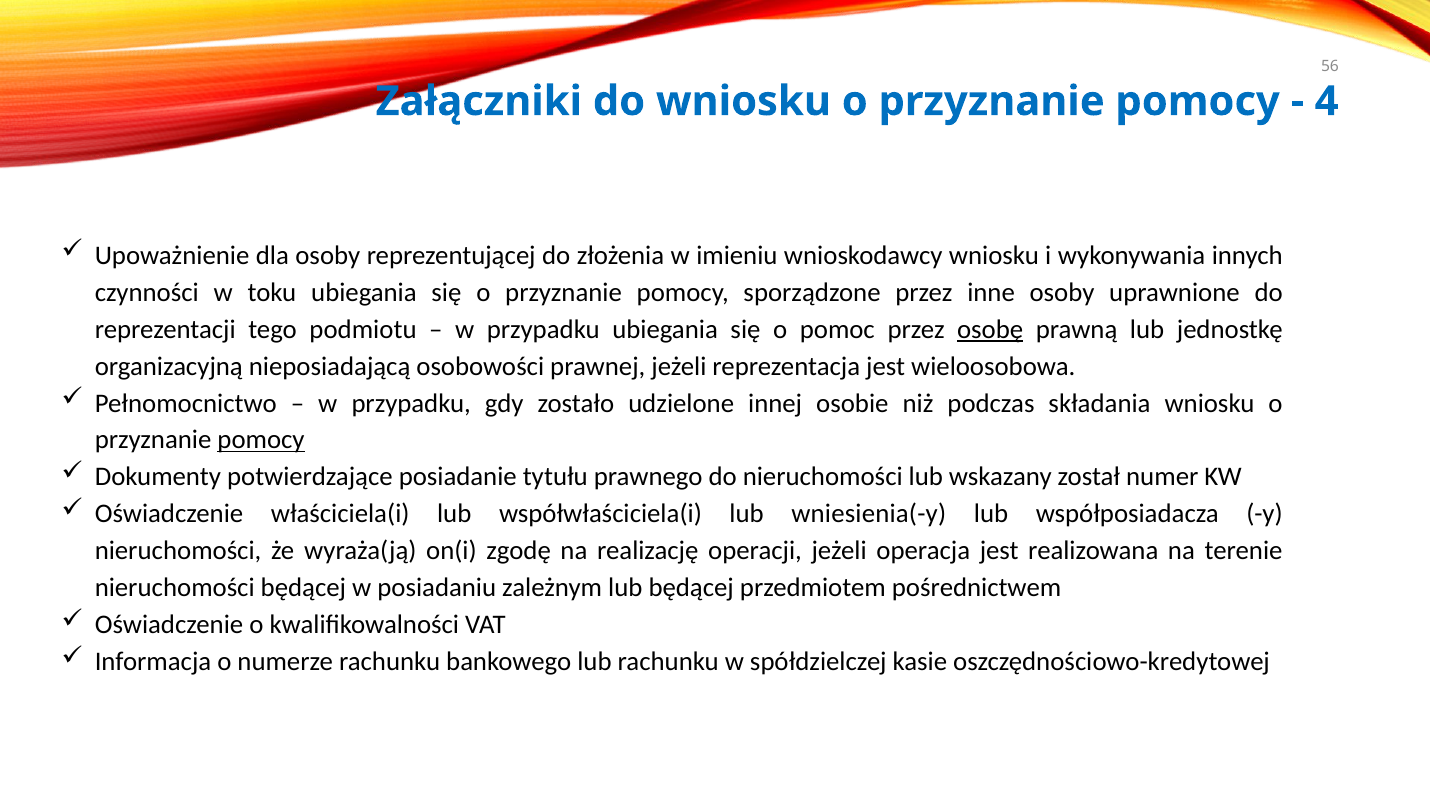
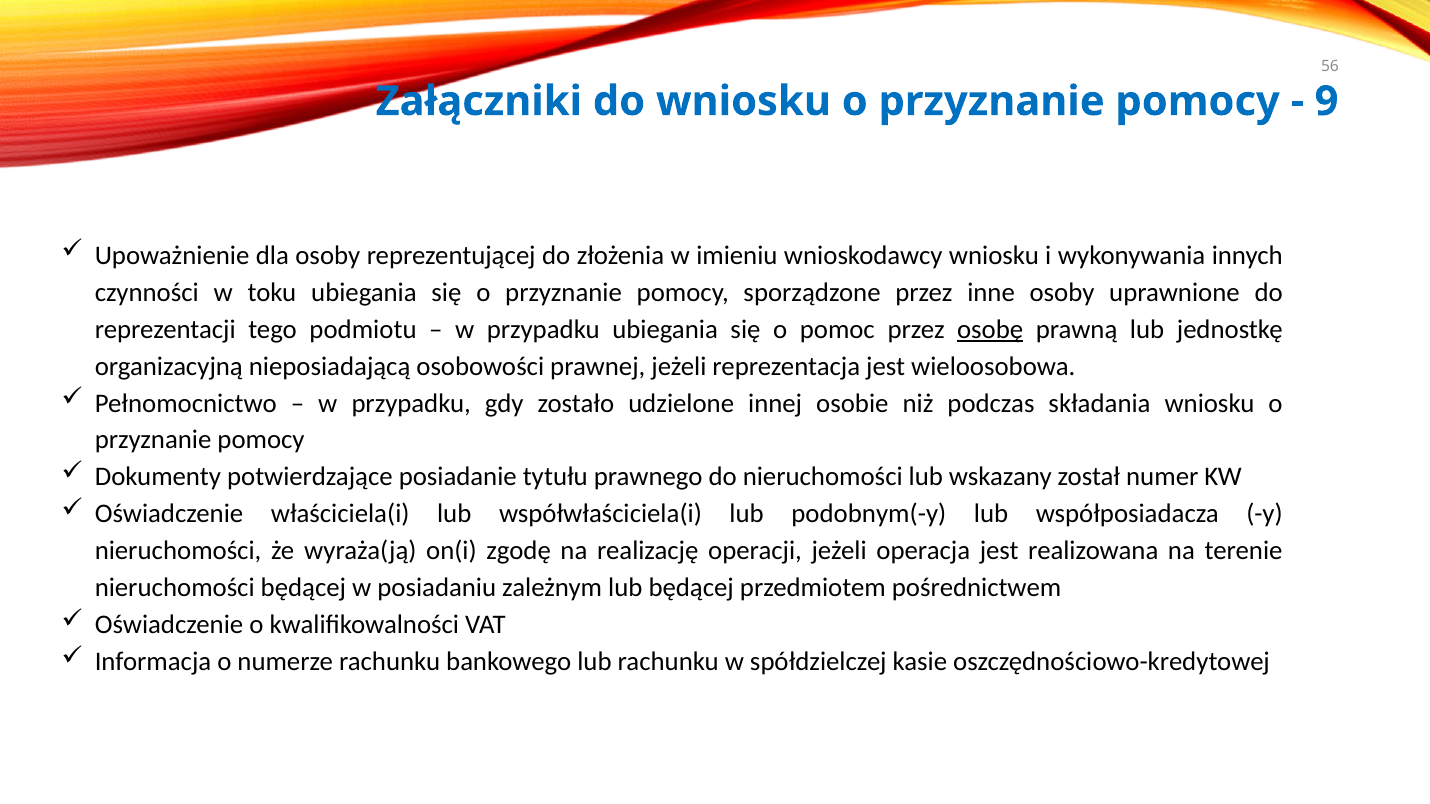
4: 4 -> 9 (1327, 101)
pomocy underline: present -> none (261, 440)
wniesienia(-y: wniesienia(-y -> podobnym(-y (869, 514)
